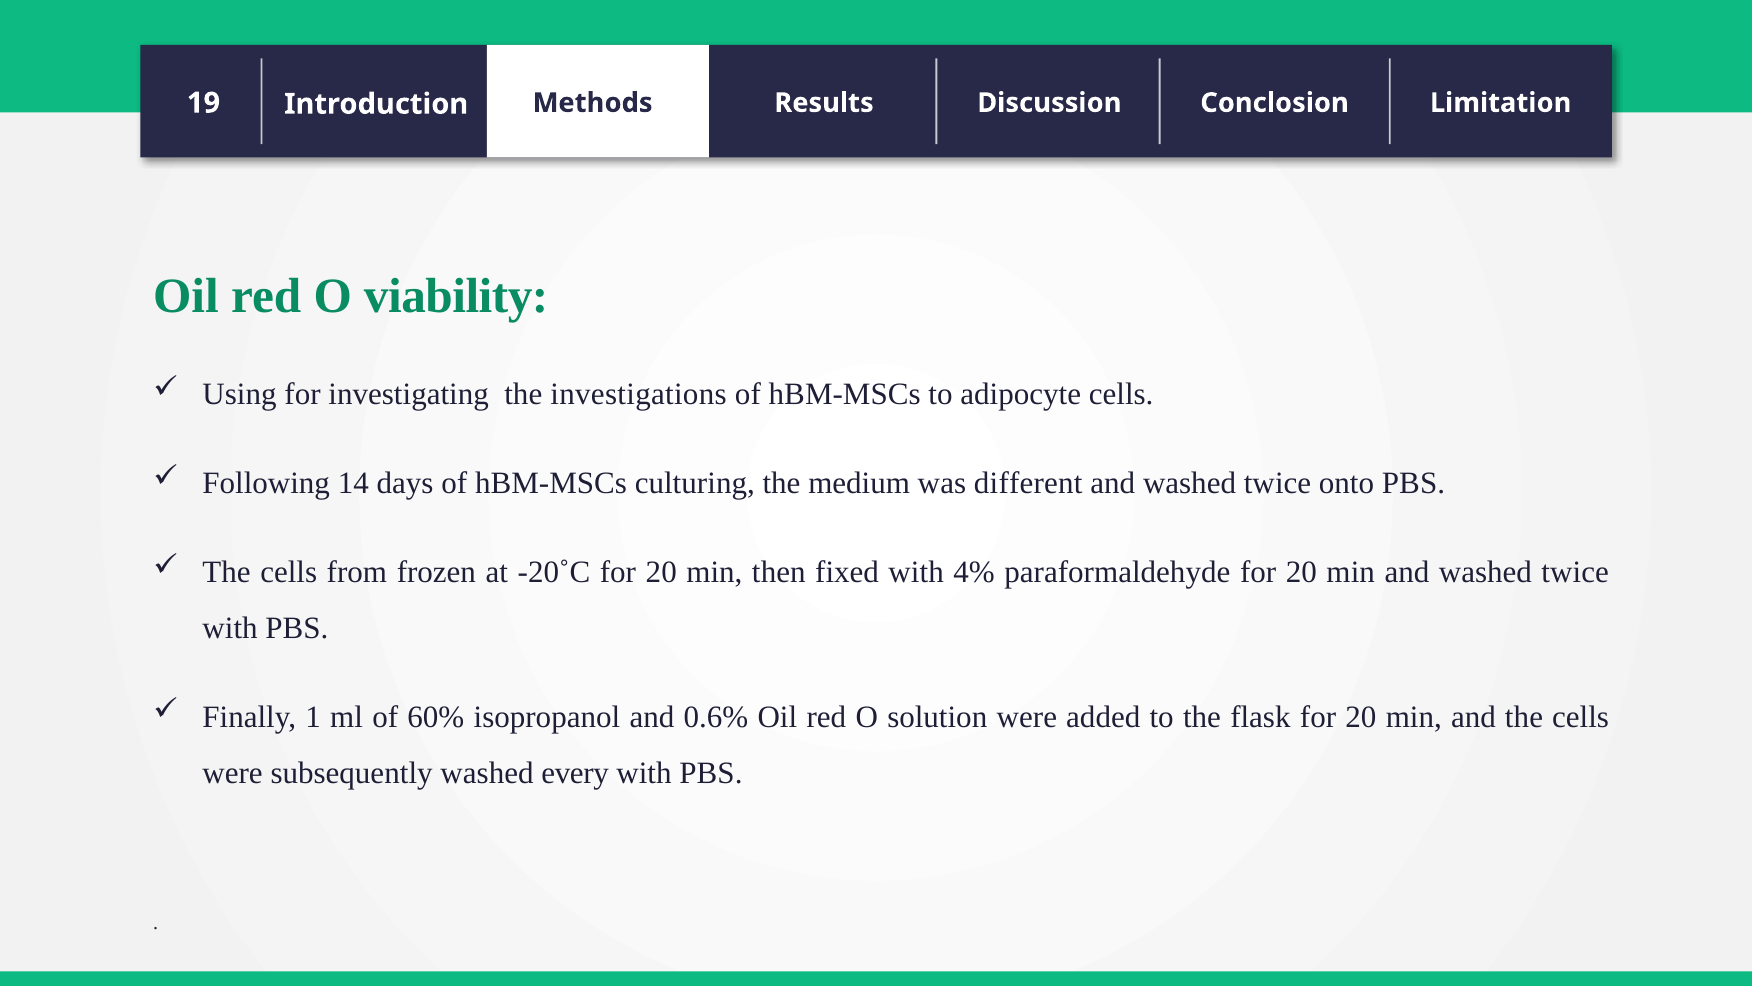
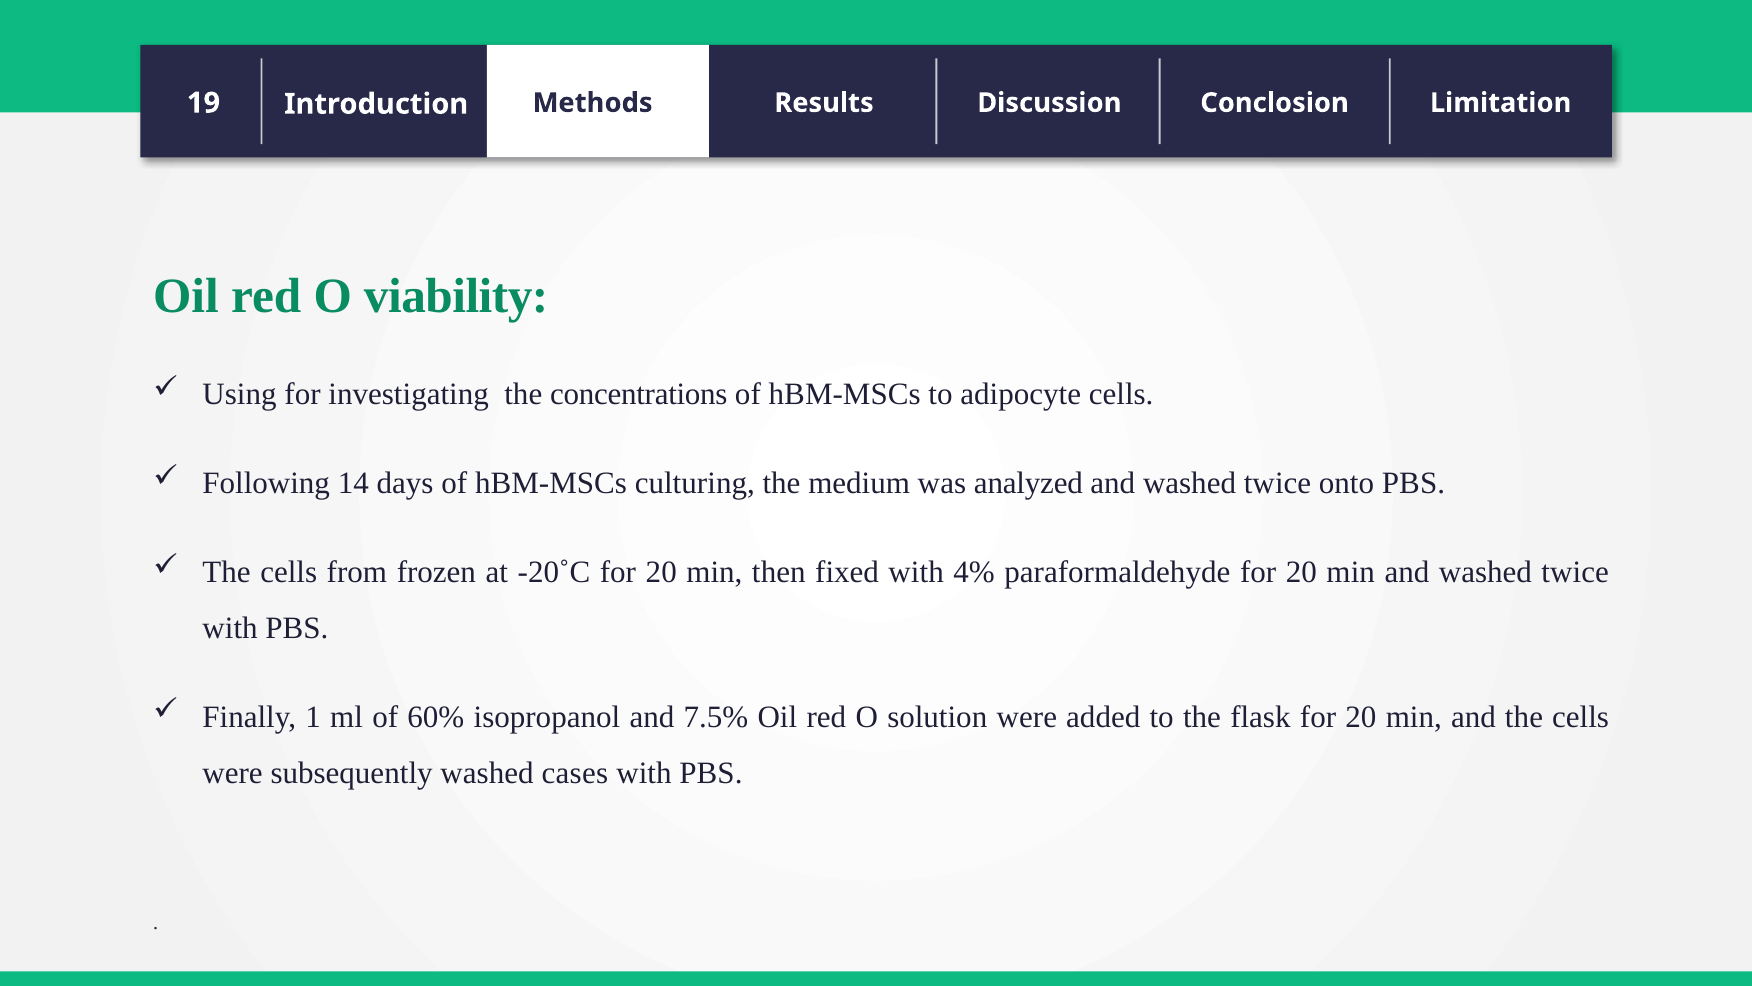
investigations: investigations -> concentrations (639, 394)
different: different -> analyzed (1028, 483)
0.6%: 0.6% -> 7.5% (716, 716)
every: every -> cases (575, 772)
